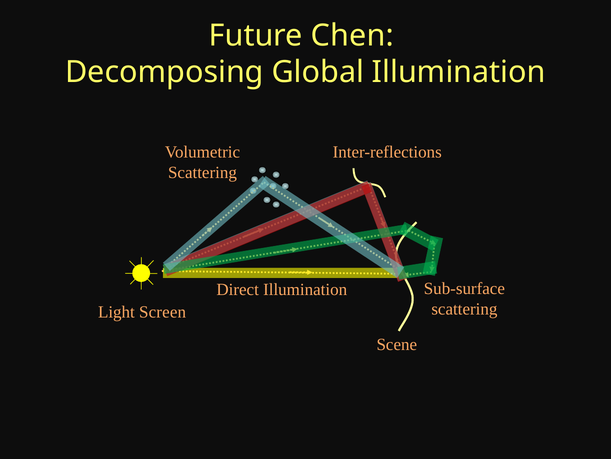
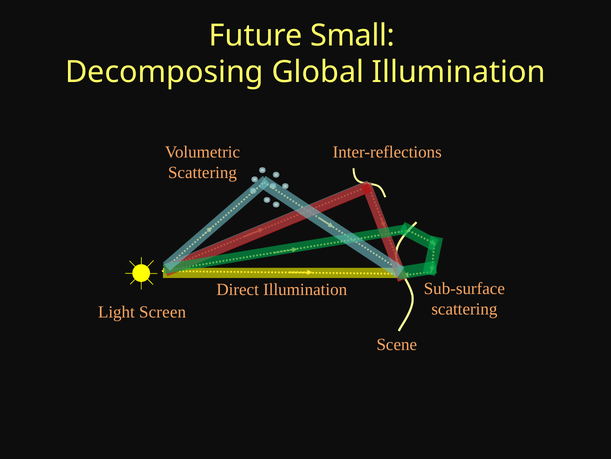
Chen: Chen -> Small (353, 35)
